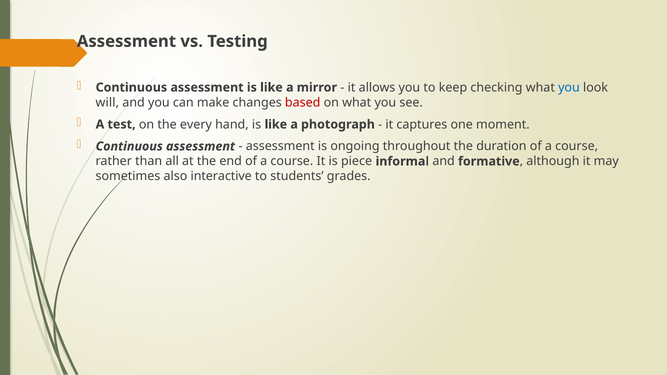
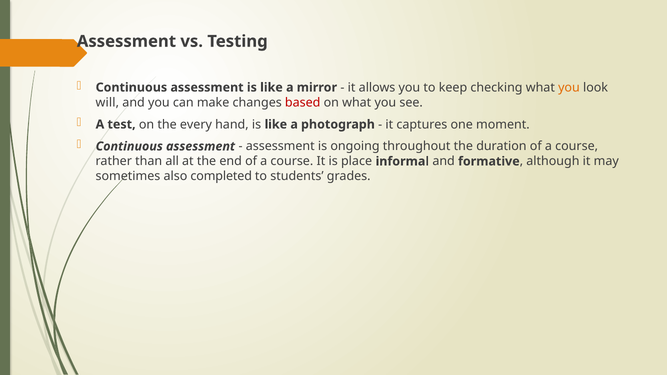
you colour: blue -> orange (569, 87)
piece: piece -> place (357, 161)
interactive: interactive -> completed (221, 176)
